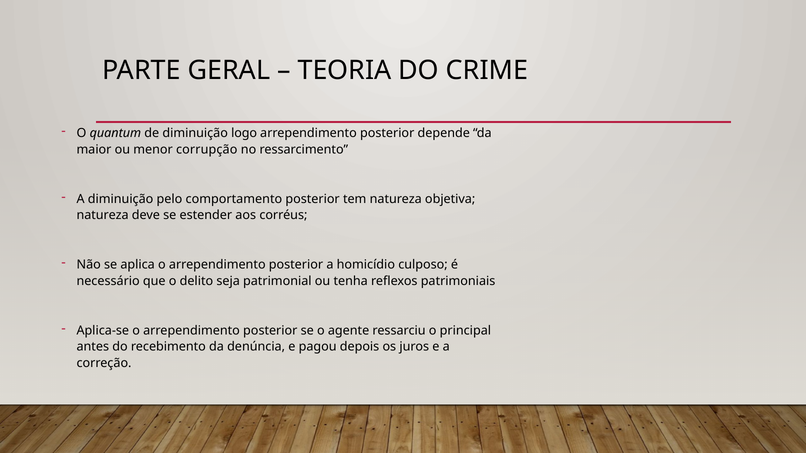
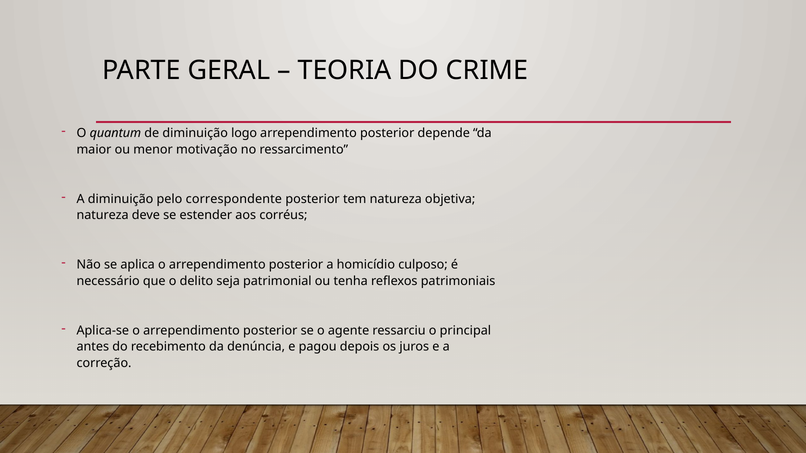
corrupção: corrupção -> motivação (207, 150)
comportamento: comportamento -> correspondente (234, 199)
